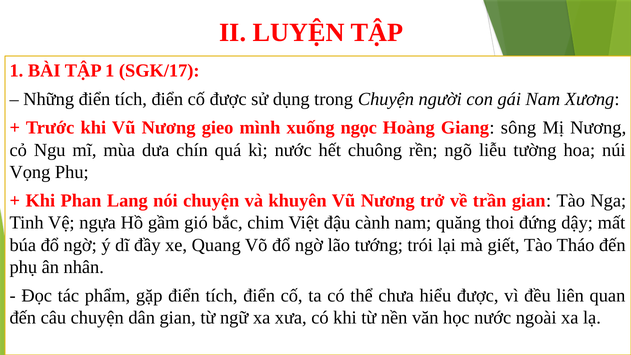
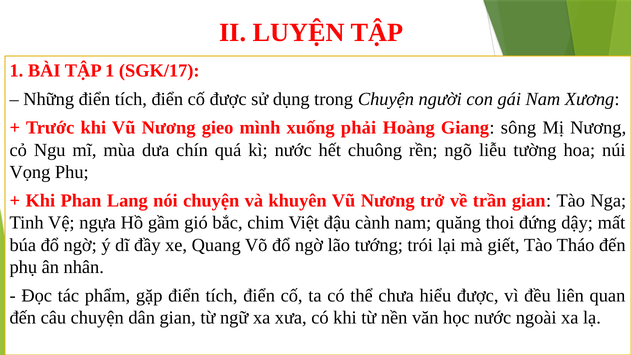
ngọc: ngọc -> phải (359, 128)
